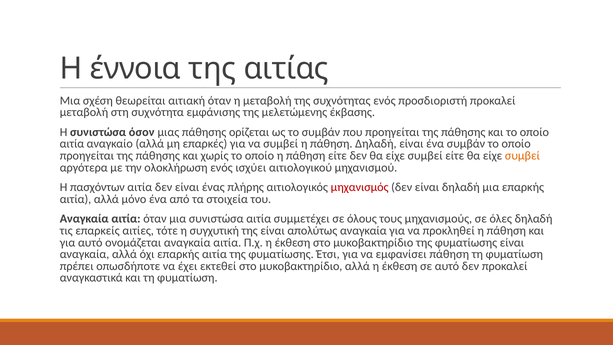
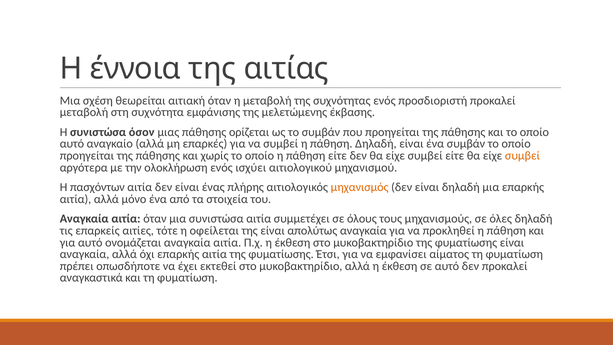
αιτία: αιτία -> αυτό (72, 144)
μηχανισμός colour: red -> orange (360, 187)
συγχυτική: συγχυτική -> οφείλεται (214, 231)
εμφανίσει πάθηση: πάθηση -> αίματος (449, 254)
